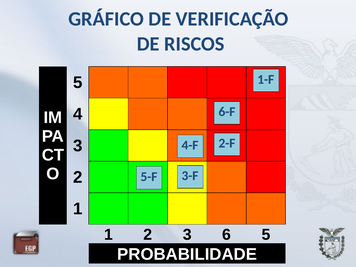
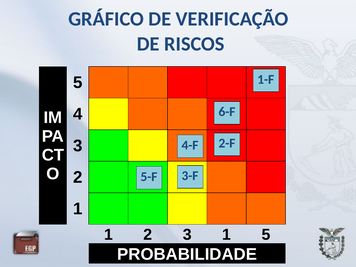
3 6: 6 -> 1 (227, 235)
